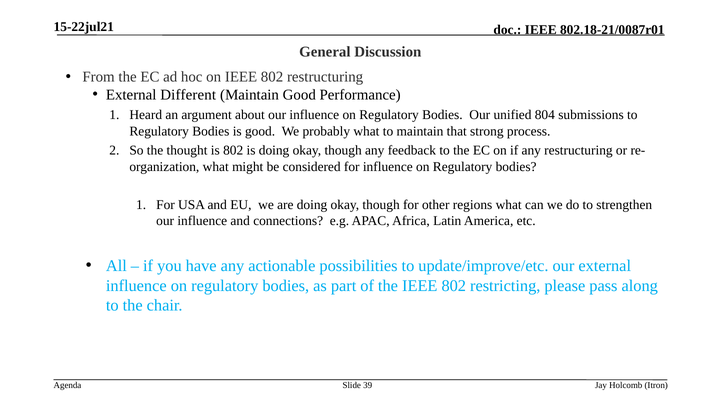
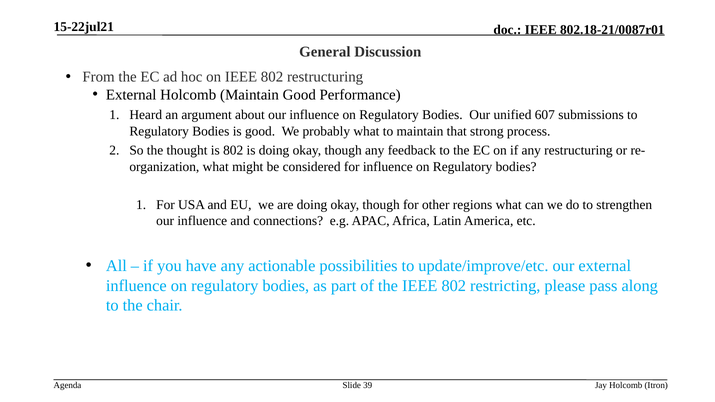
External Different: Different -> Holcomb (188, 95)
804: 804 -> 607 (545, 115)
